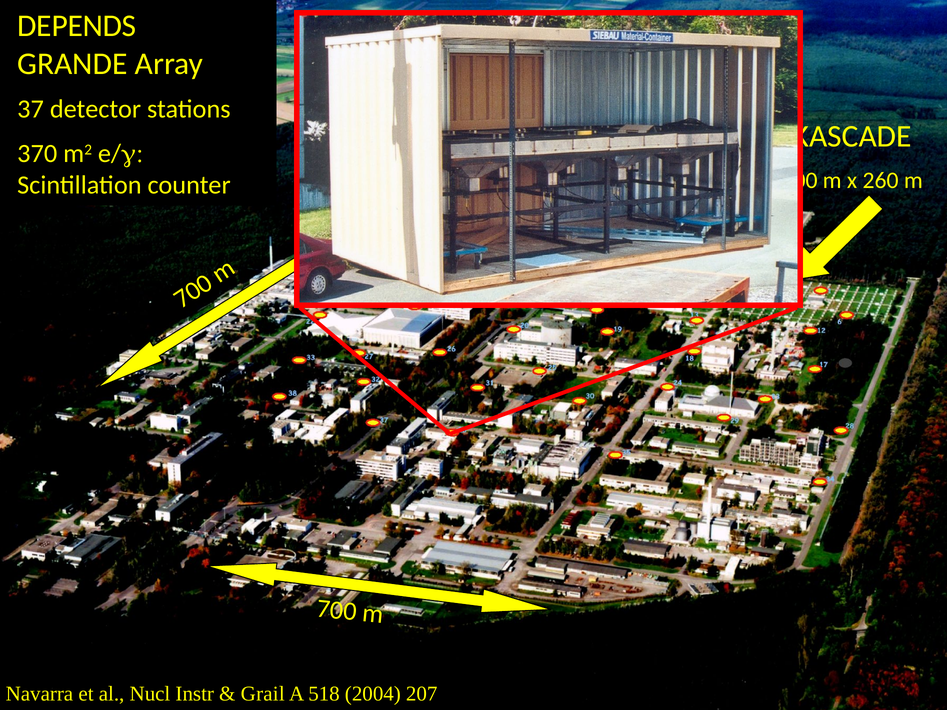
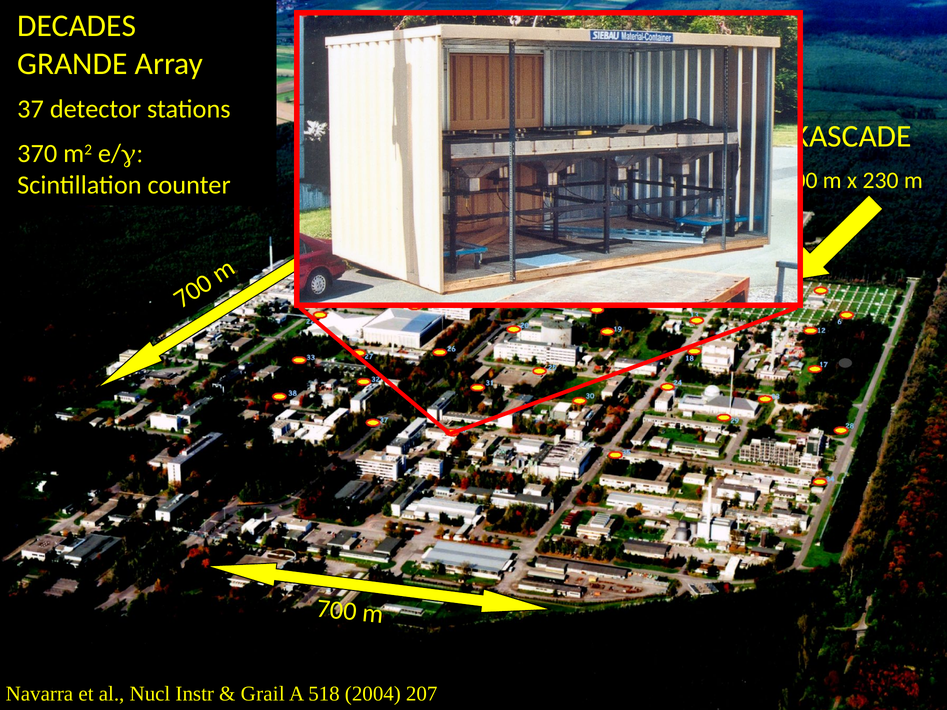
DEPENDS: DEPENDS -> DECADES (77, 26)
260: 260 -> 230 (881, 181)
